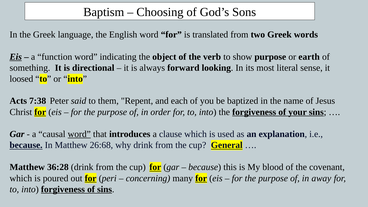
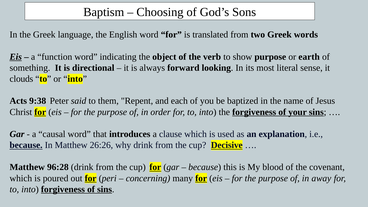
loosed: loosed -> clouds (21, 79)
7:38: 7:38 -> 9:38 (38, 101)
word underline: present -> none (79, 134)
26:68: 26:68 -> 26:26 (101, 145)
General: General -> Decisive (227, 145)
36:28: 36:28 -> 96:28 (58, 167)
